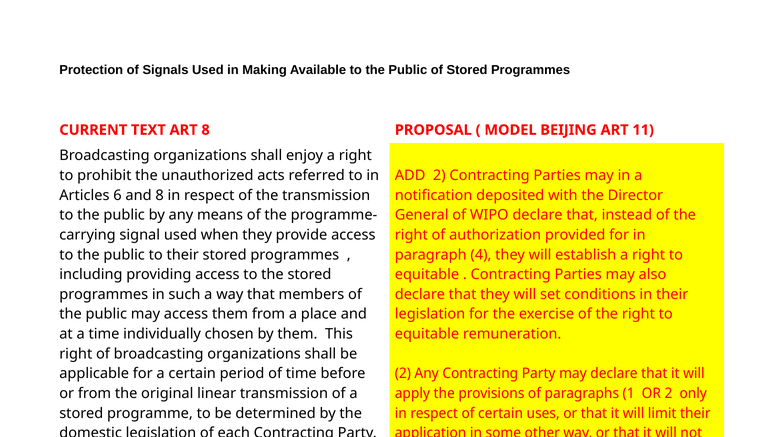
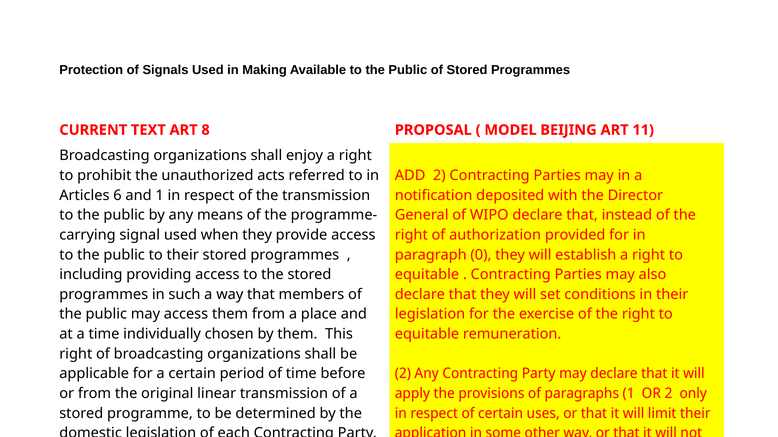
and 8: 8 -> 1 (160, 196)
4: 4 -> 0 (481, 255)
